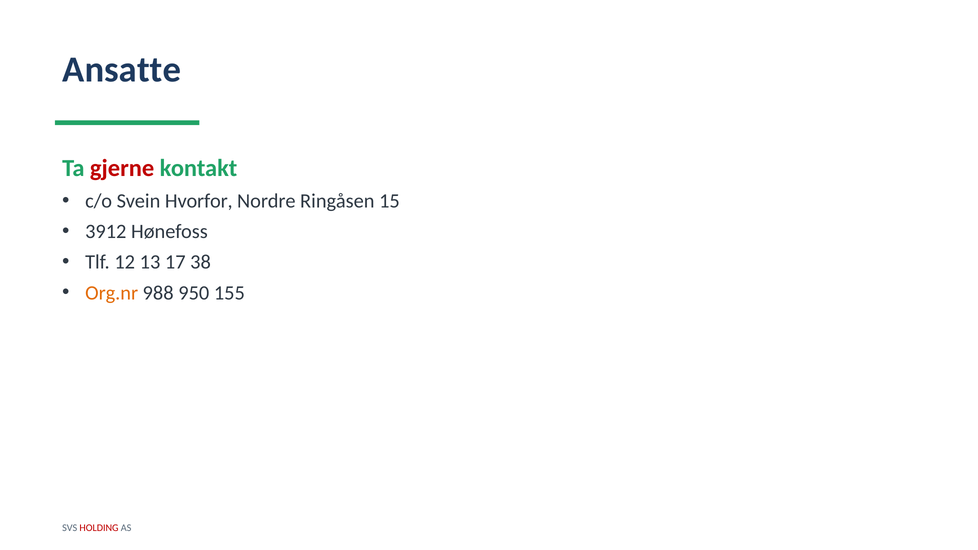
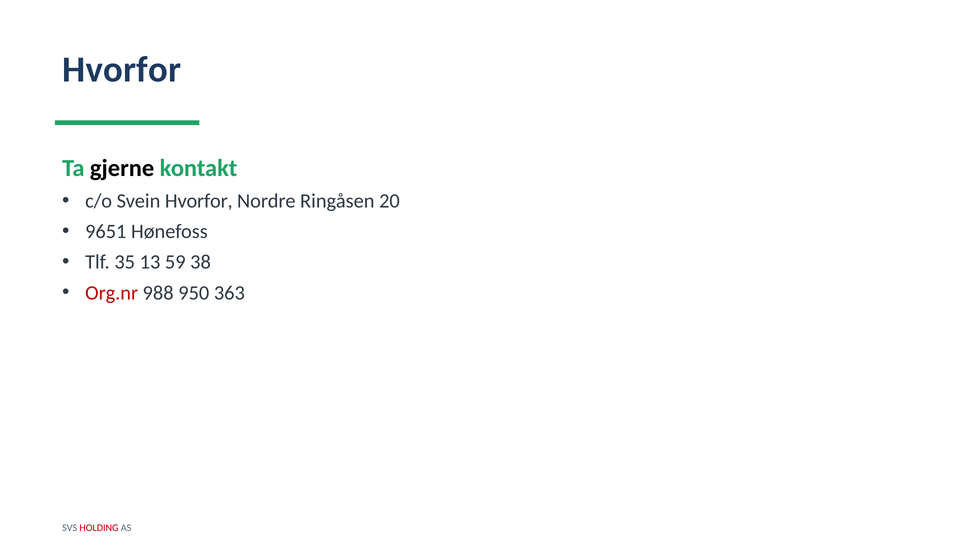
Ansatte: Ansatte -> Hvorfor (122, 70)
gjerne colour: red -> black (122, 168)
15: 15 -> 20 (389, 201)
3912: 3912 -> 9651 (106, 232)
12: 12 -> 35 (125, 262)
17: 17 -> 59 (175, 262)
Org.nr colour: orange -> red (112, 293)
155: 155 -> 363 (229, 293)
